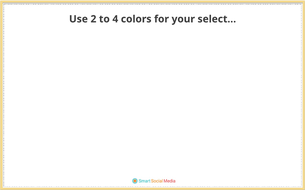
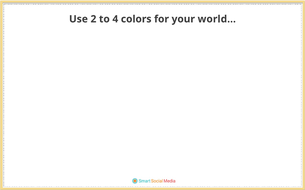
select…: select… -> world… (217, 19)
